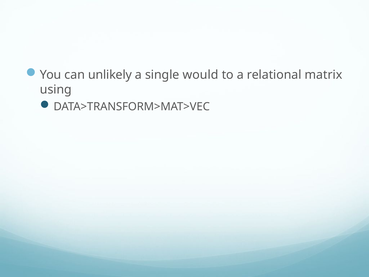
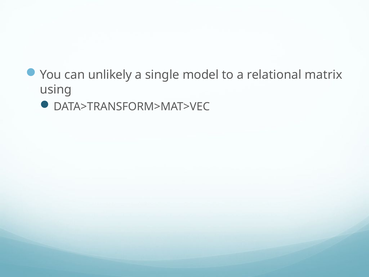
would: would -> model (201, 75)
